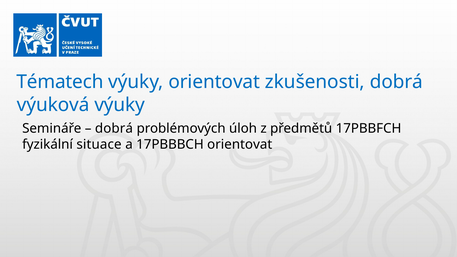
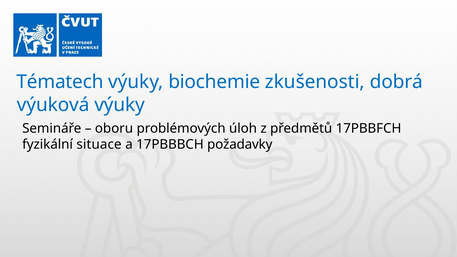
výuky orientovat: orientovat -> biochemie (214, 82)
dobrá: dobrá -> oboru (114, 128)
17PBBBCH orientovat: orientovat -> požadavky (240, 144)
